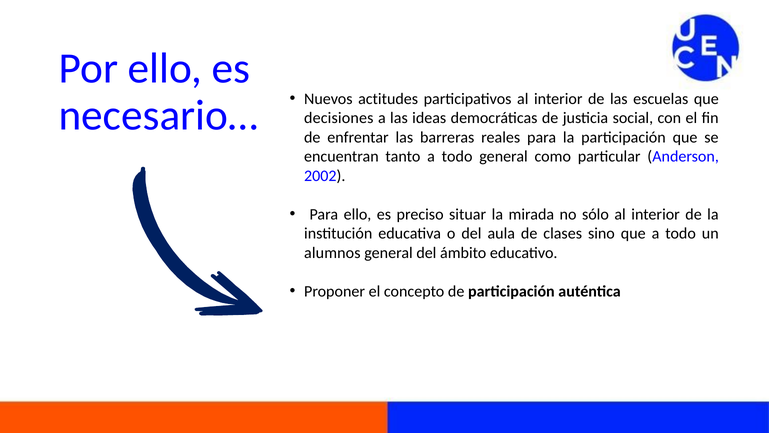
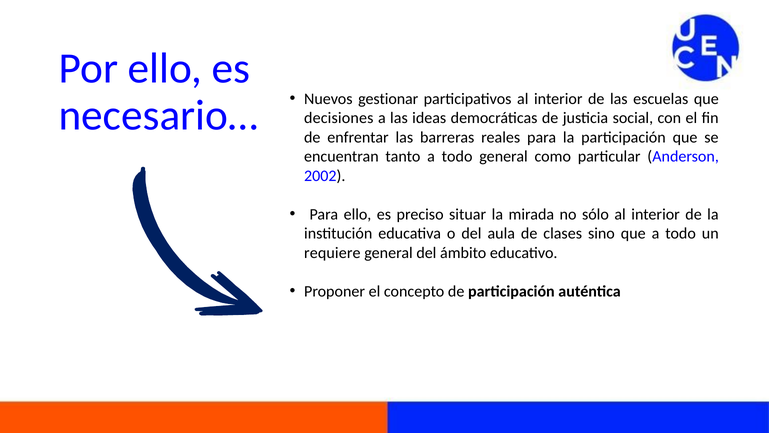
actitudes: actitudes -> gestionar (388, 99)
alumnos: alumnos -> requiere (332, 253)
